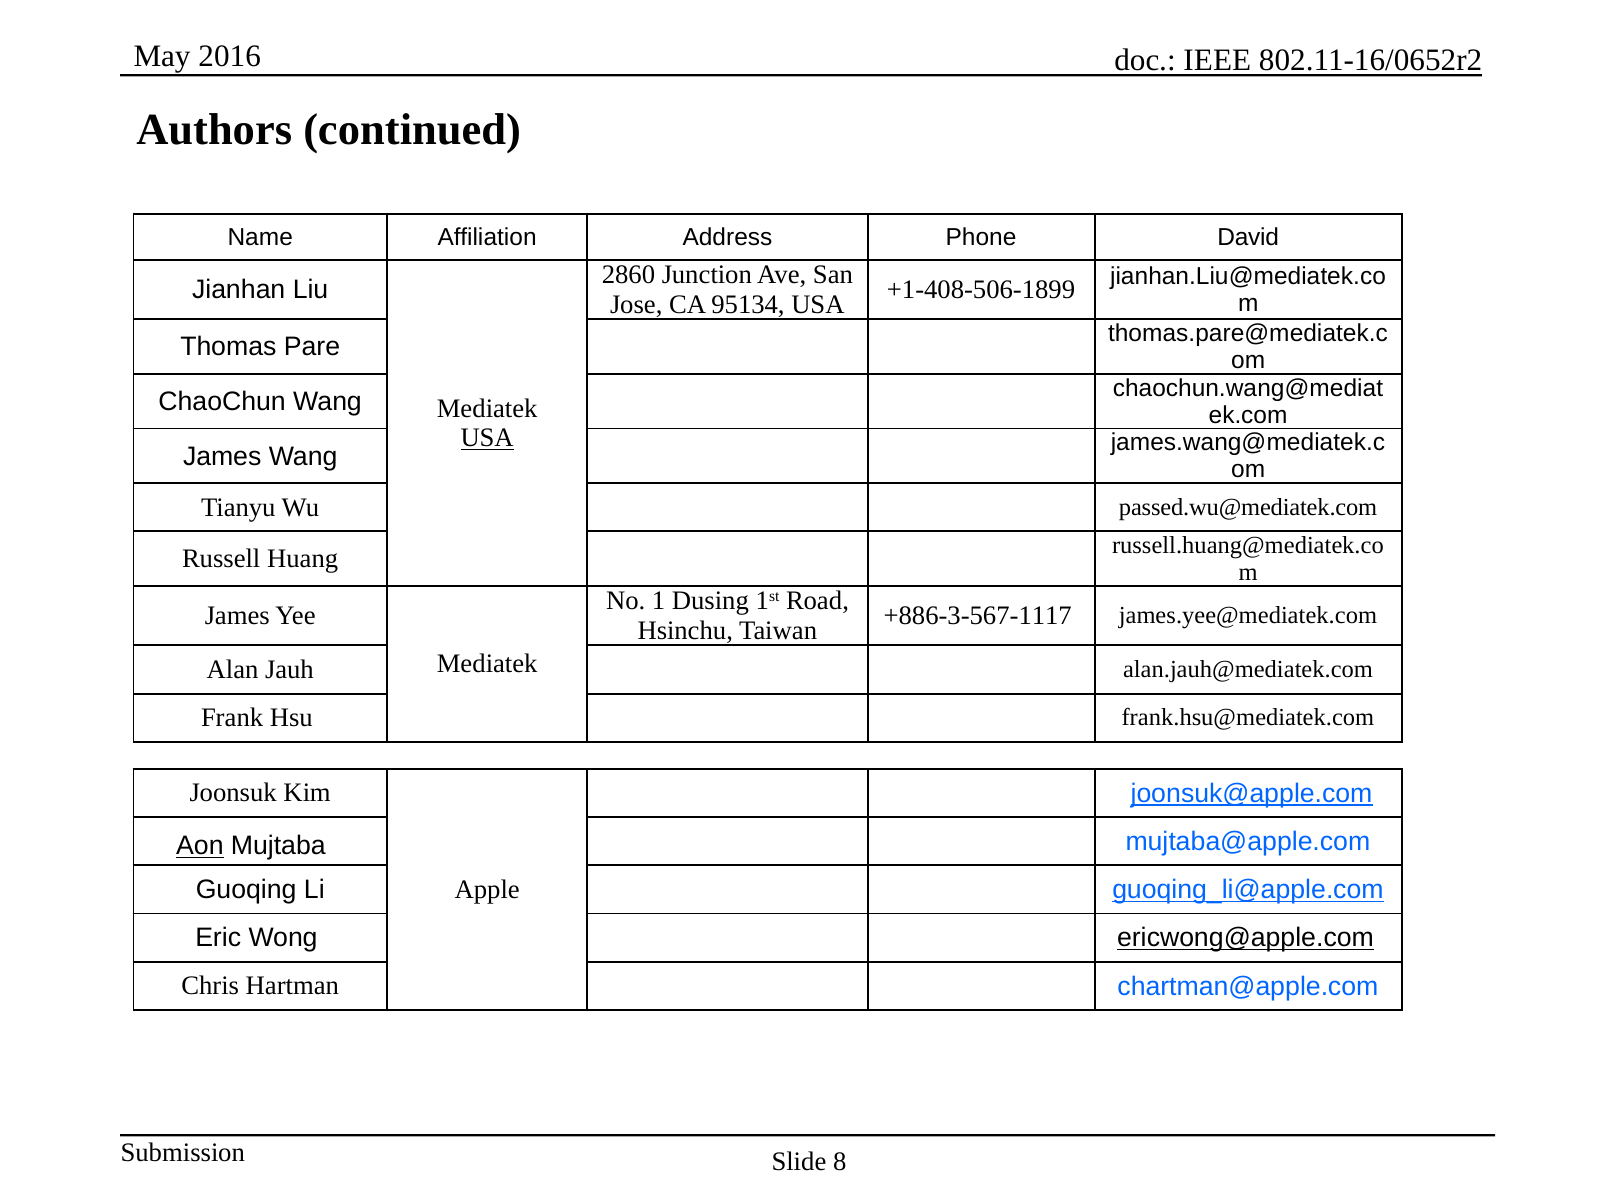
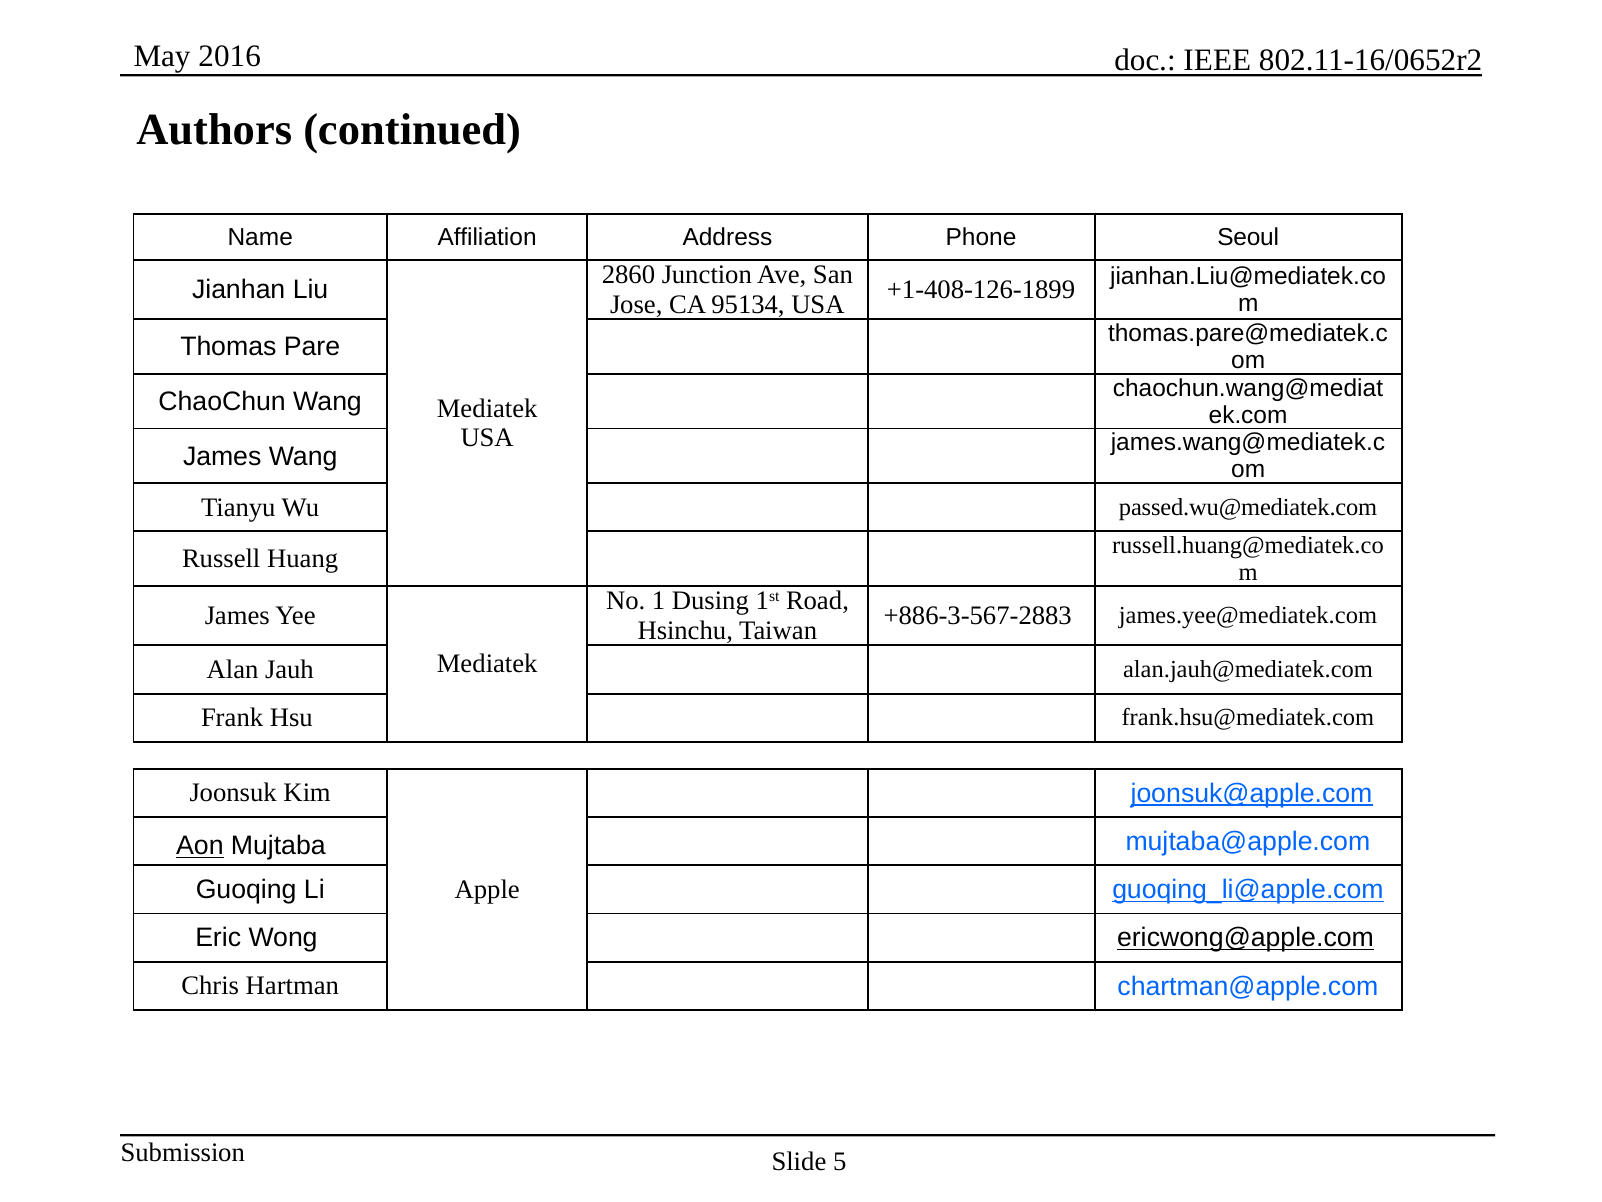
David: David -> Seoul (1248, 237)
+1-408-506-1899: +1-408-506-1899 -> +1-408-126-1899 (981, 290)
USA underline: present -> none (487, 438)
+886-3-567-1117: +886-3-567-1117 -> +886-3-567-2883 (978, 615)
8: 8 -> 5 (840, 1161)
